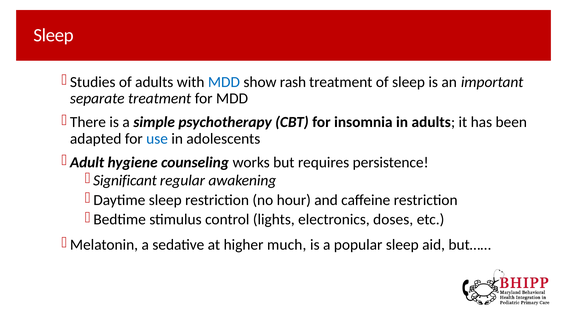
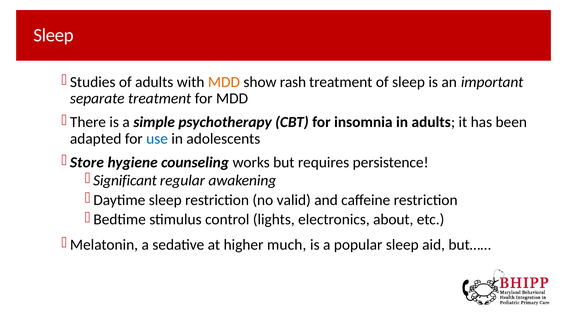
MDD colour: blue -> orange (224, 82)
Adult: Adult -> Store (87, 162)
hour: hour -> valid (294, 200)
doses: doses -> about (393, 219)
